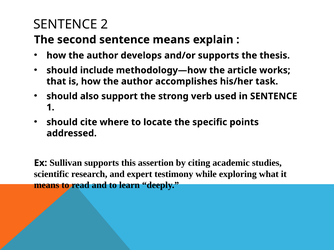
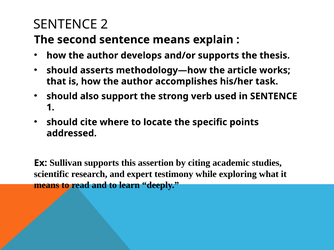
include: include -> asserts (97, 70)
